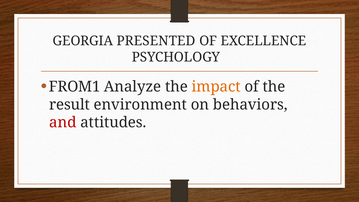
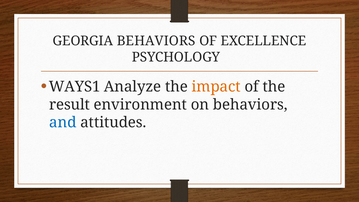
GEORGIA PRESENTED: PRESENTED -> BEHAVIORS (156, 41)
FROM1: FROM1 -> WAYS1 (75, 87)
and colour: red -> blue (63, 123)
